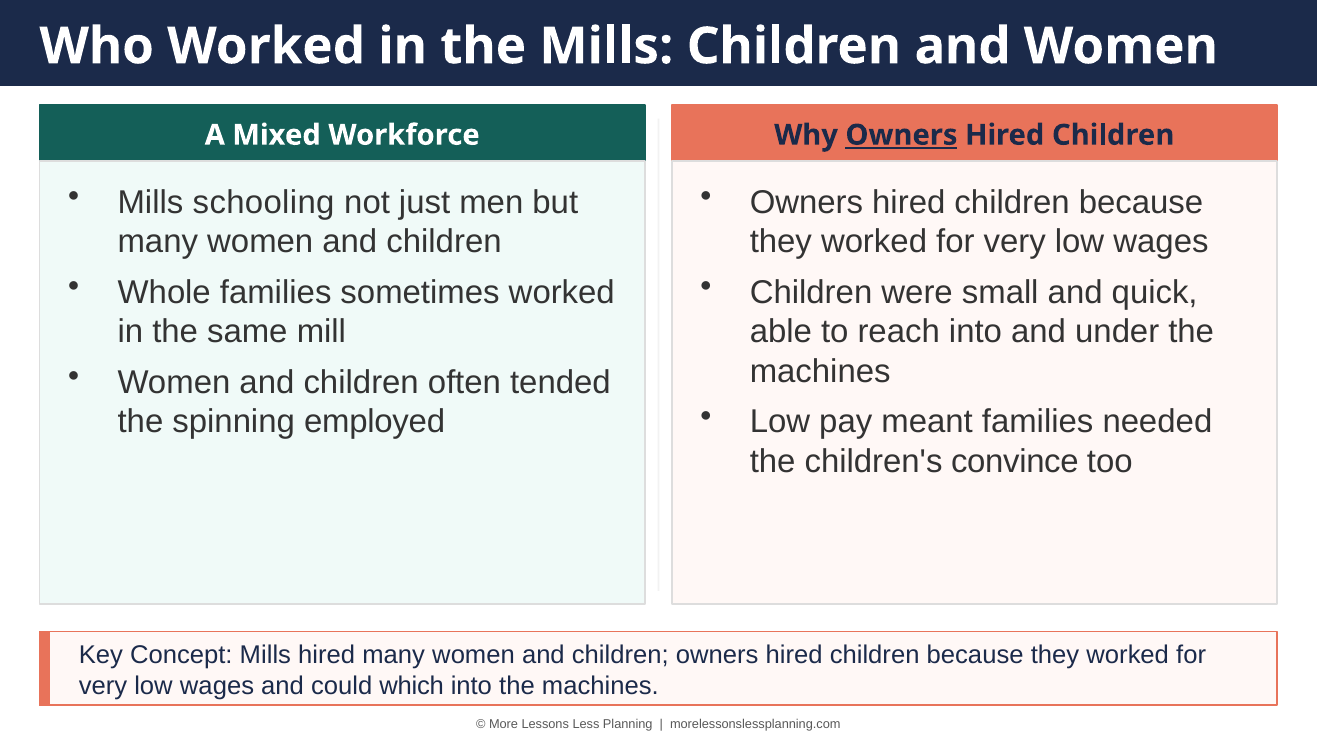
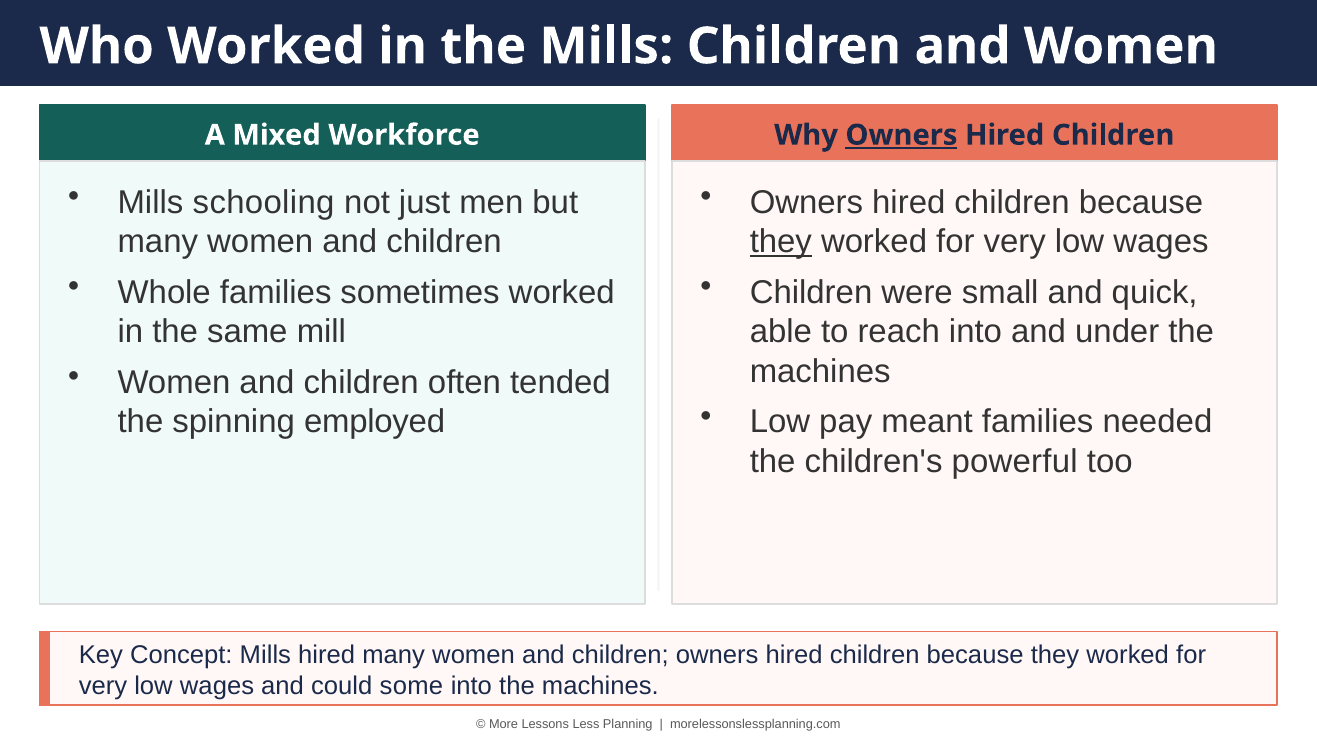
they underline: none -> present (781, 242)
convince: convince -> powerful (1015, 461)
which: which -> some (411, 685)
